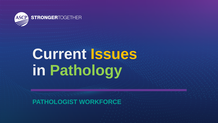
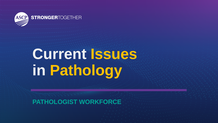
Pathology colour: light green -> yellow (86, 70)
